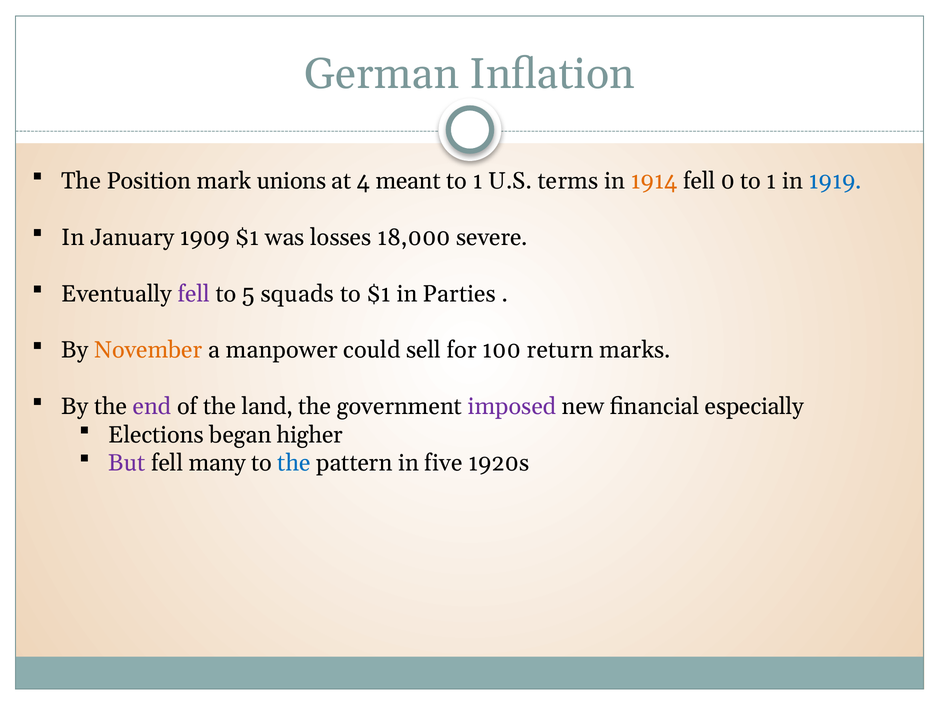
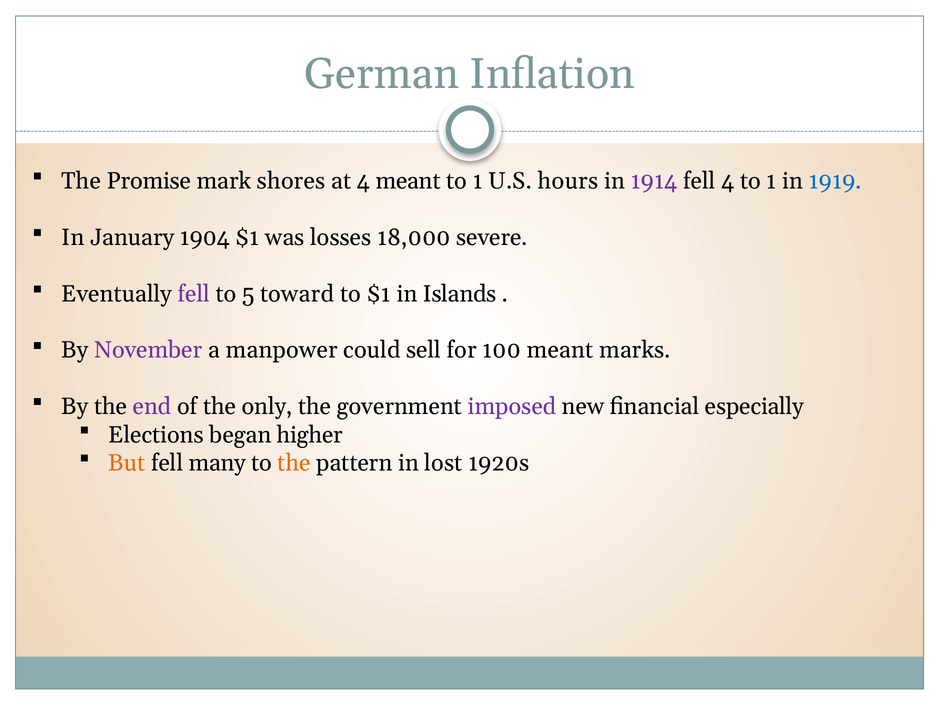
Position: Position -> Promise (149, 181)
unions: unions -> shores (291, 181)
terms: terms -> hours (568, 181)
1914 colour: orange -> purple (654, 181)
fell 0: 0 -> 4 (728, 181)
1909: 1909 -> 1904 (205, 237)
squads: squads -> toward (297, 294)
Parties: Parties -> Islands (460, 294)
November colour: orange -> purple (148, 350)
100 return: return -> meant (560, 350)
land: land -> only (267, 407)
But colour: purple -> orange (127, 463)
the colour: blue -> orange (294, 463)
five: five -> lost (443, 463)
